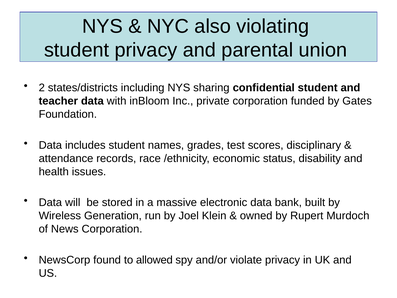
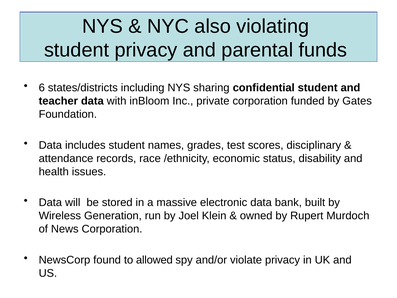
union: union -> funds (323, 50)
2: 2 -> 6 (42, 88)
